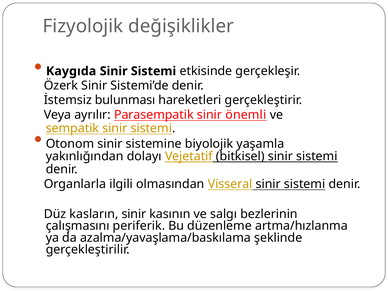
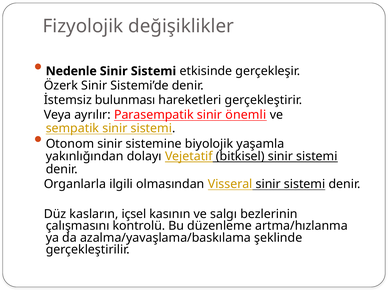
Kaygıda: Kaygıda -> Nedenle (71, 71)
kasların sinir: sinir -> içsel (134, 214)
periferik: periferik -> kontrolü (139, 226)
